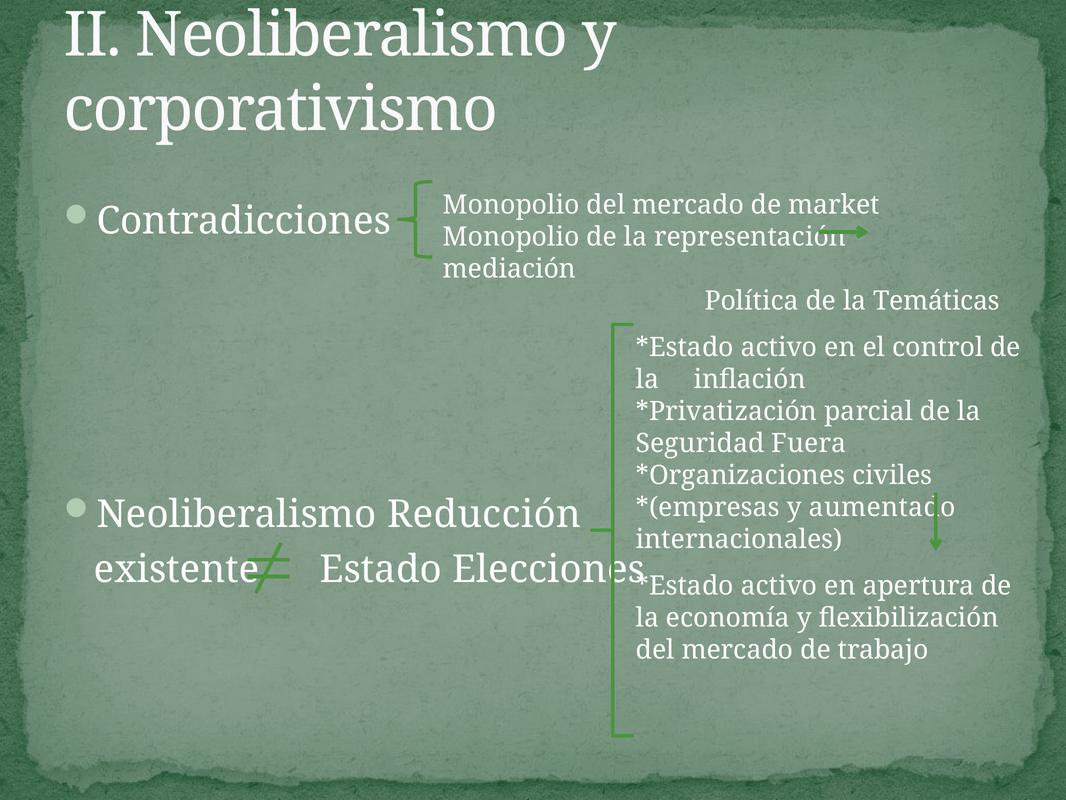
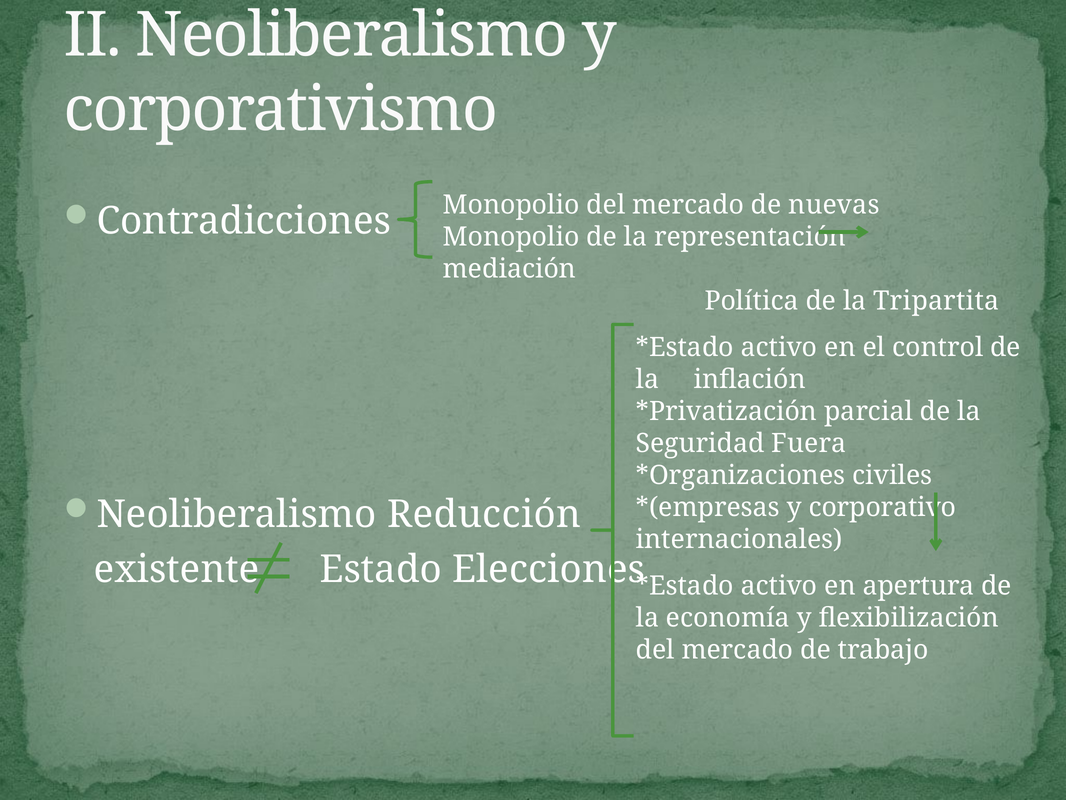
market: market -> nuevas (834, 205)
Temáticas: Temáticas -> Tripartita (936, 301)
aumentado: aumentado -> corporativo (883, 507)
